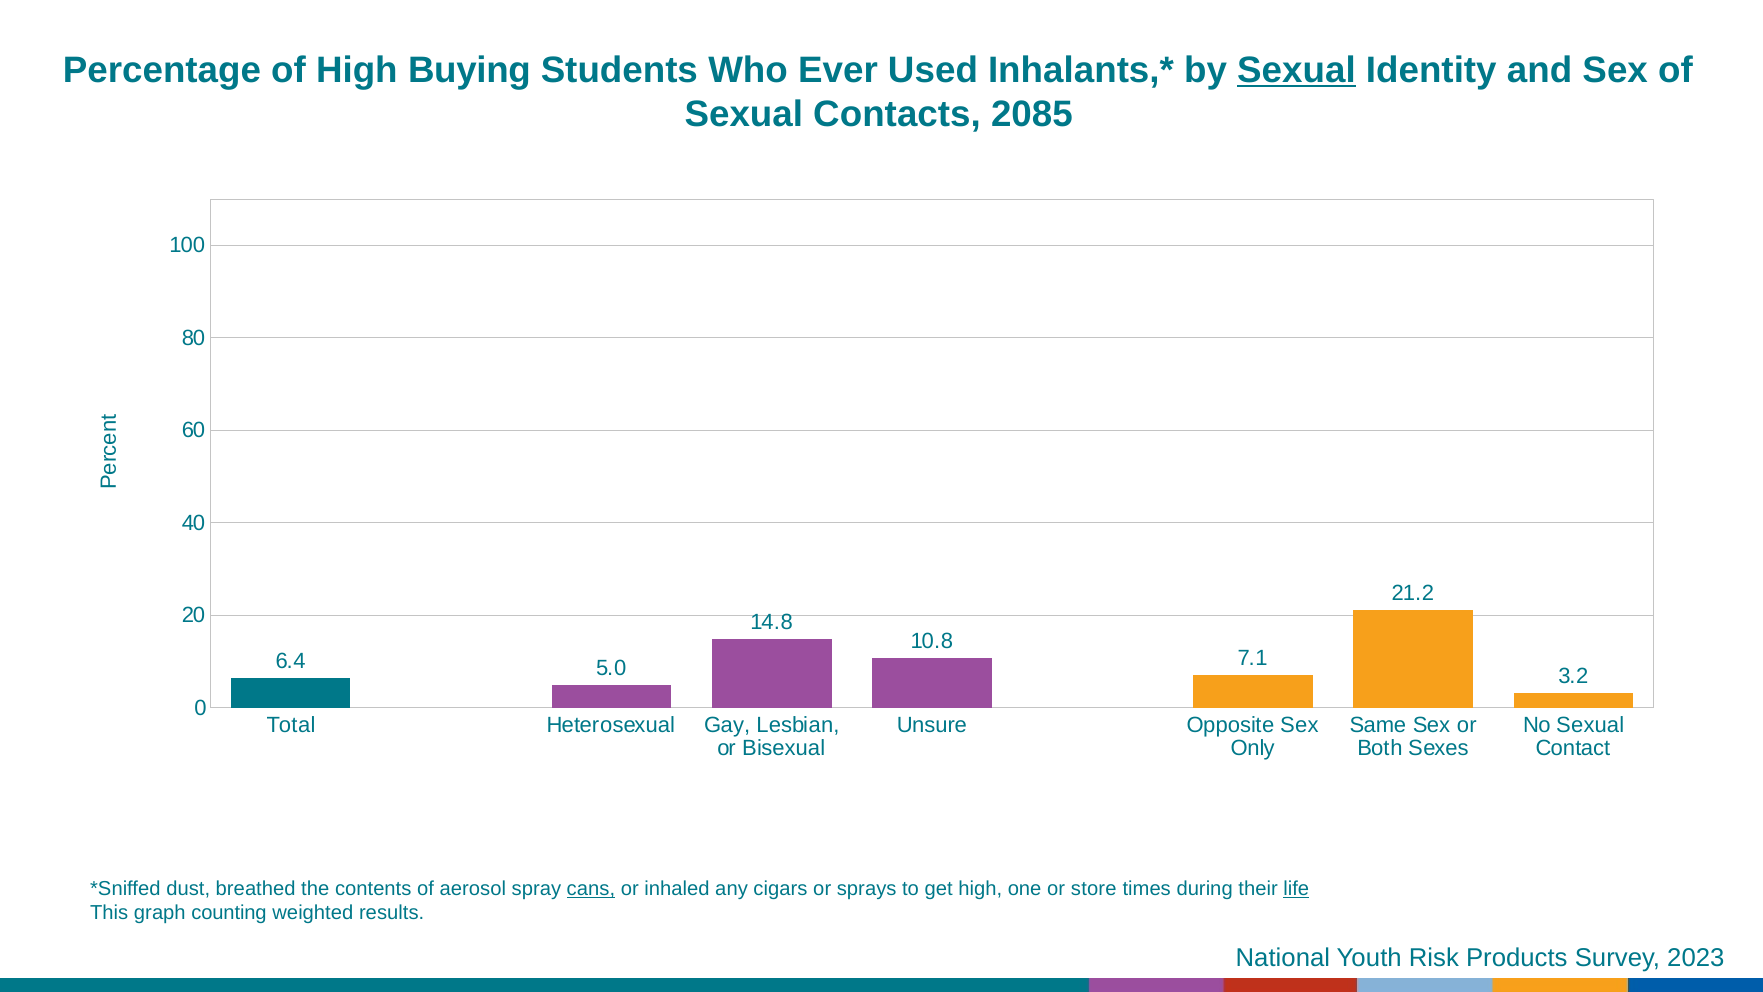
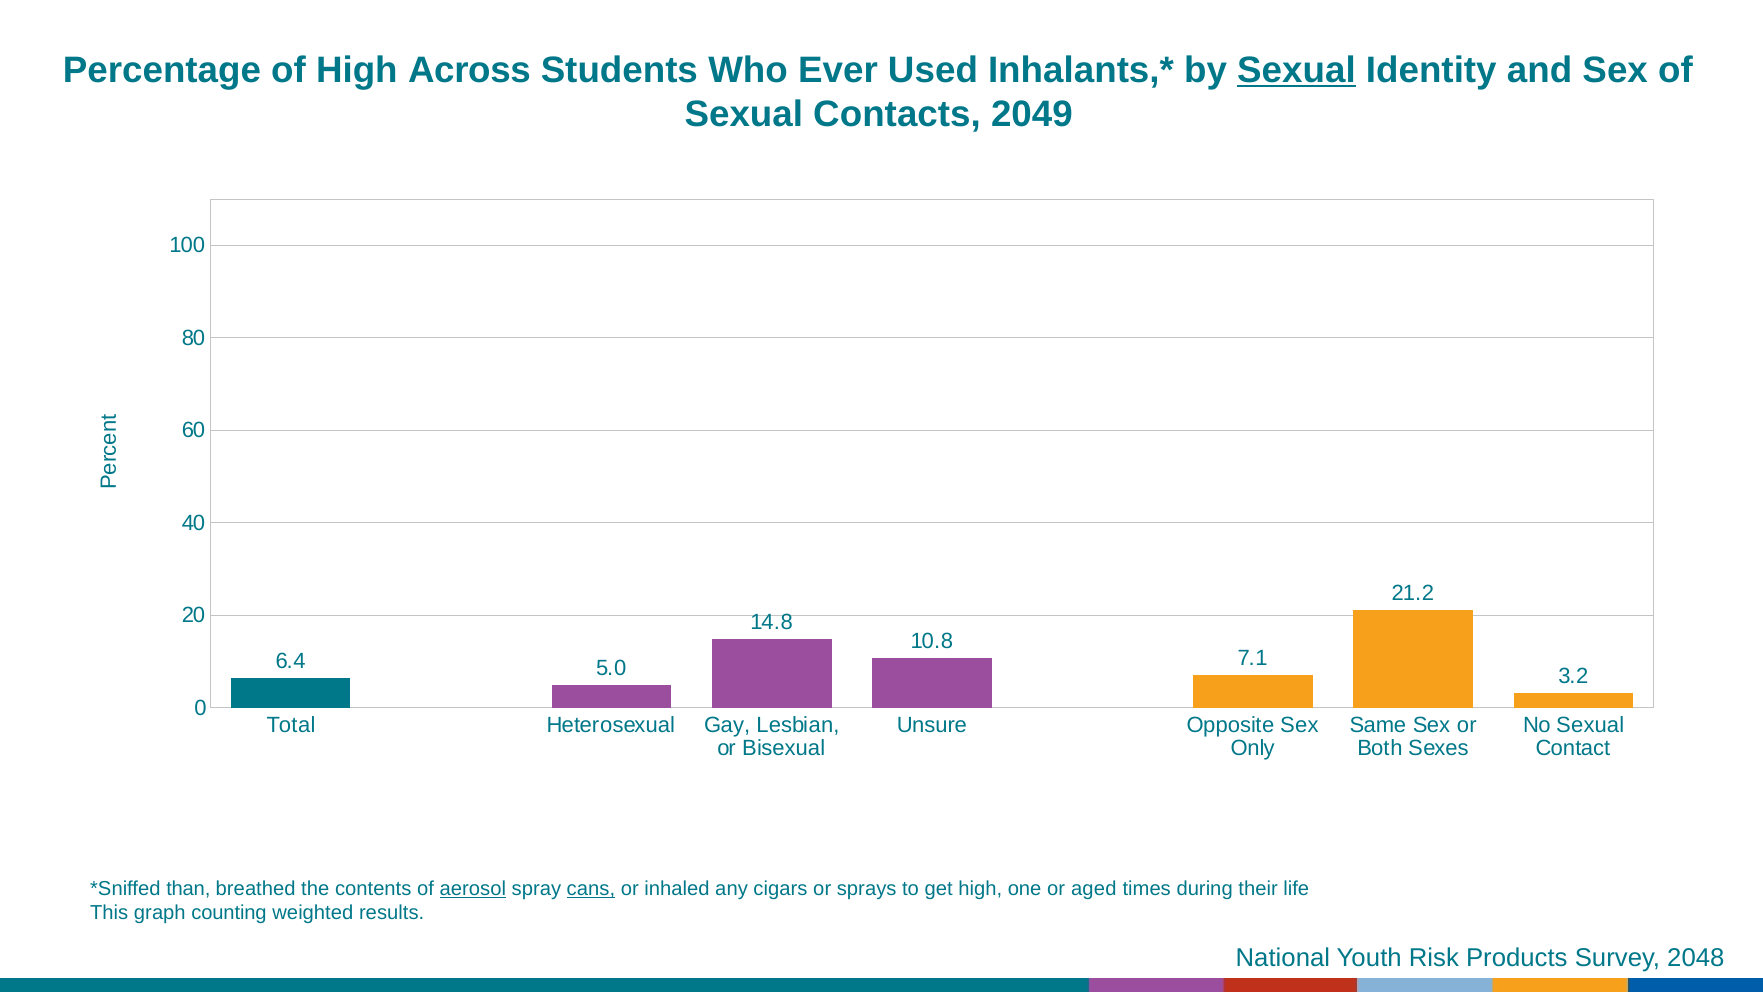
Buying: Buying -> Across (469, 70)
2085: 2085 -> 2049 (1032, 114)
dust: dust -> than (188, 888)
aerosol underline: none -> present (473, 888)
store: store -> aged (1094, 888)
life underline: present -> none (1296, 888)
2023: 2023 -> 2048 (1696, 957)
